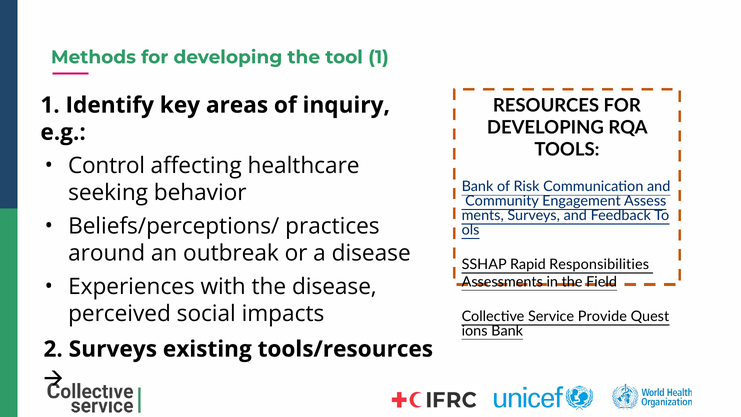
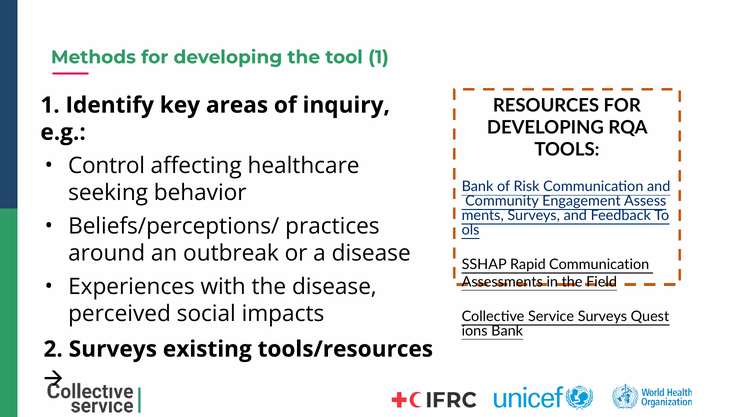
Rapid Responsibilities: Responsibilities -> Communication (599, 264)
Service Provide: Provide -> Surveys (602, 316)
